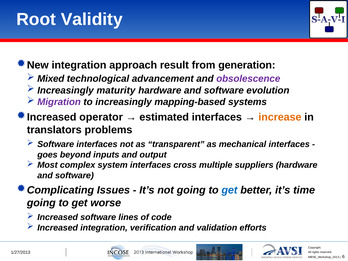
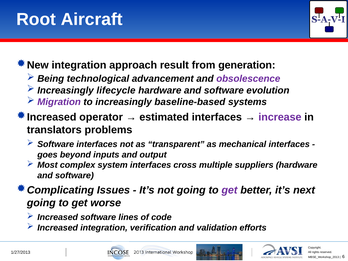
Validity: Validity -> Aircraft (92, 19)
Mixed: Mixed -> Being (51, 79)
maturity: maturity -> lifecycle (116, 90)
mapping-based: mapping-based -> baseline-based (190, 102)
increase colour: orange -> purple (280, 117)
get colour: blue -> purple (229, 190)
time: time -> next (304, 190)
